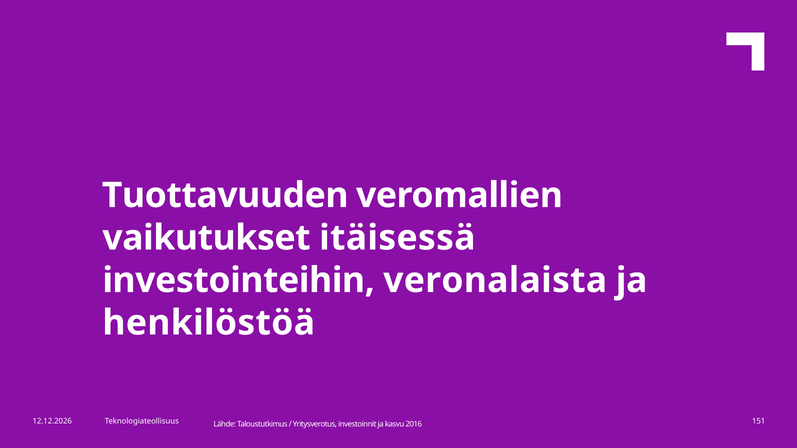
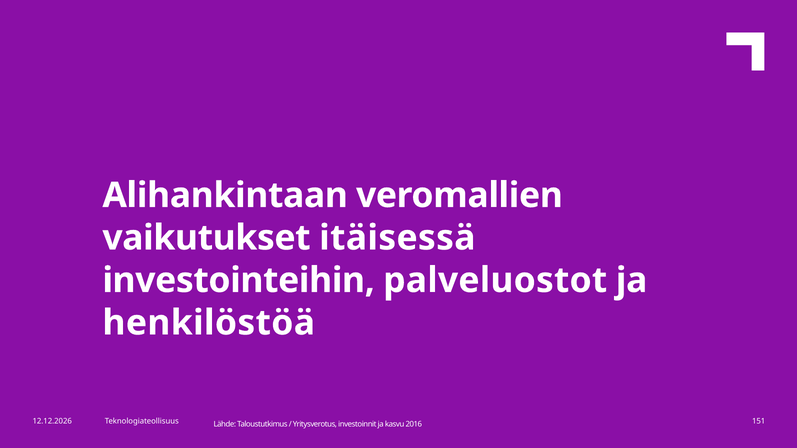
Tuottavuuden: Tuottavuuden -> Alihankintaan (225, 195)
veronalaista: veronalaista -> palveluostot (495, 281)
